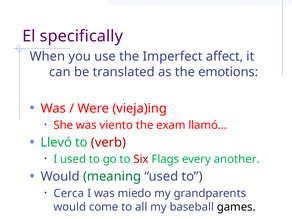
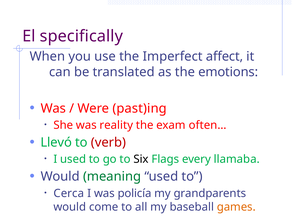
vieja)ing: vieja)ing -> past)ing (140, 108)
viento: viento -> reality (116, 125)
llamó…: llamó… -> often… (208, 125)
Six colour: red -> black (141, 159)
another: another -> llamaba (237, 159)
miedo: miedo -> policía (135, 193)
games colour: black -> orange (236, 207)
